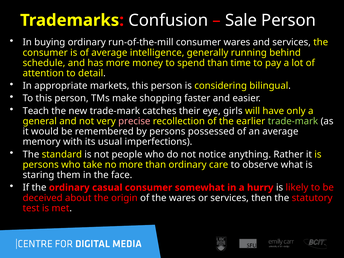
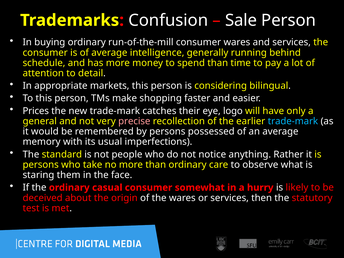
Teach: Teach -> Prices (36, 111)
girls: girls -> logo (233, 111)
trade-mark colour: light green -> light blue (293, 121)
